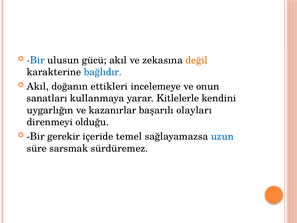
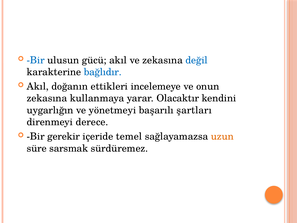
değil colour: orange -> blue (197, 60)
sanatları: sanatları -> zekasına (47, 98)
Kitlelerle: Kitlelerle -> Olacaktır (178, 98)
kazanırlar: kazanırlar -> yönetmeyi (112, 110)
olayları: olayları -> şartları (194, 110)
olduğu: olduğu -> derece (92, 122)
uzun colour: blue -> orange (222, 136)
